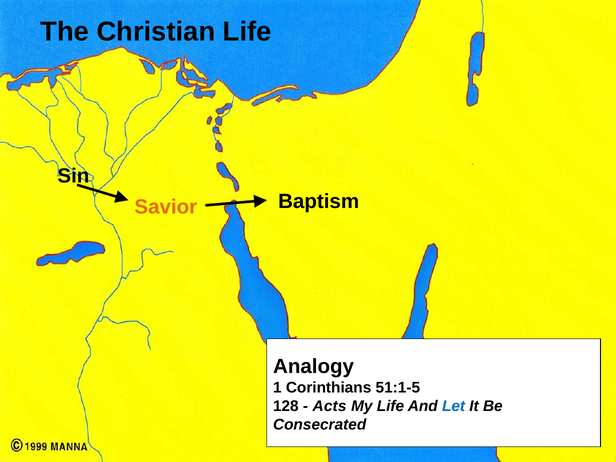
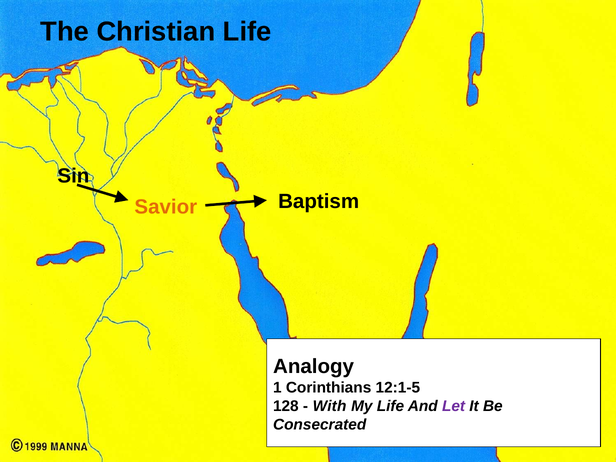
51:1-5: 51:1-5 -> 12:1-5 (398, 388)
Acts: Acts -> With (330, 406)
Let colour: blue -> purple (454, 406)
